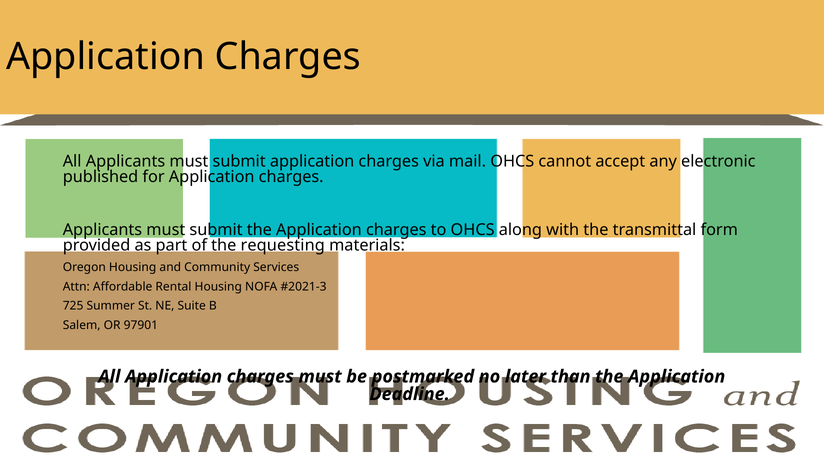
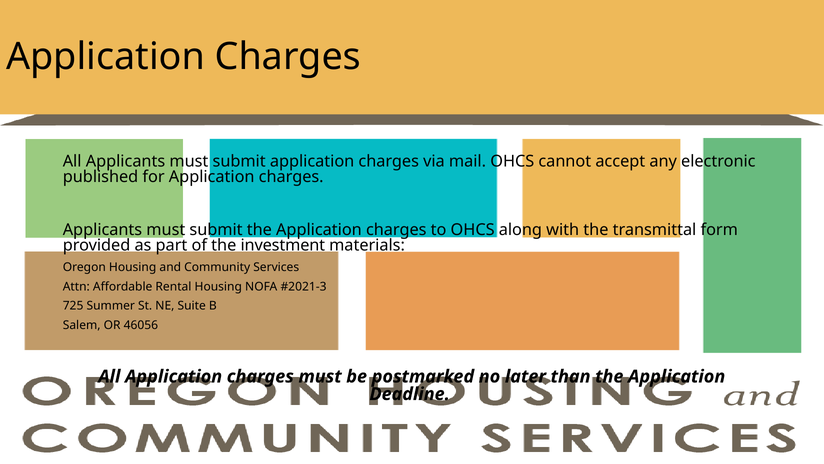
requesting: requesting -> investment (283, 245)
97901: 97901 -> 46056 (141, 325)
